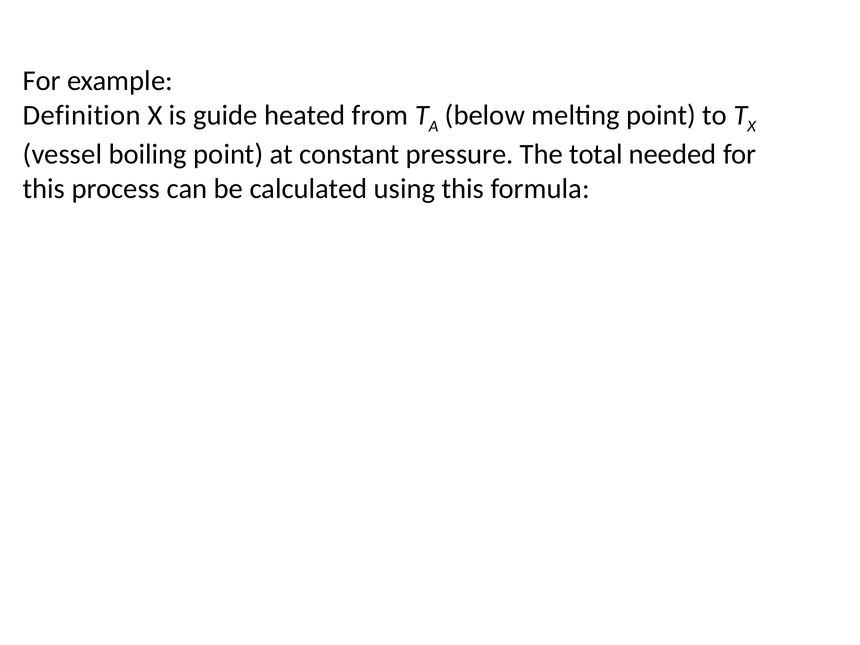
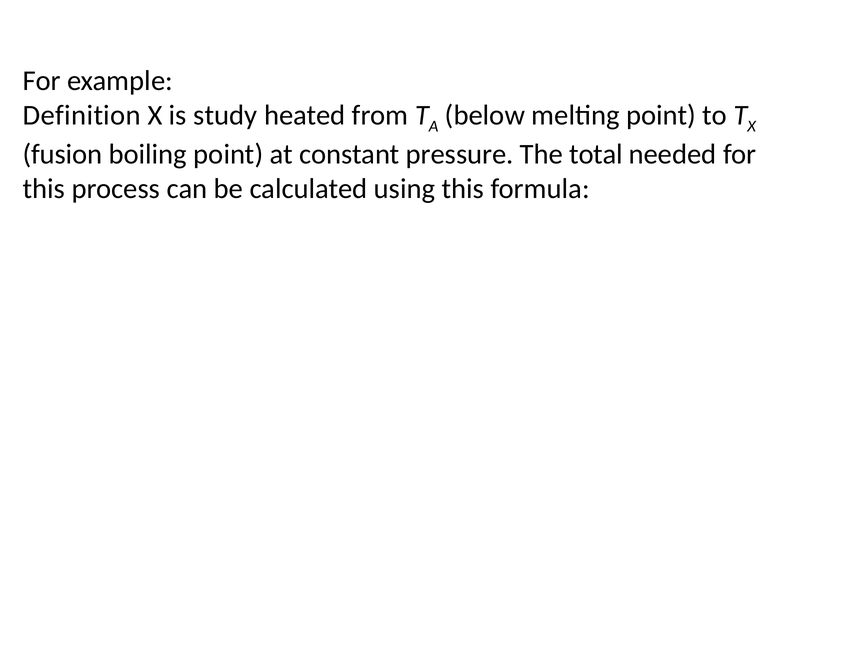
guide: guide -> study (225, 115)
vessel: vessel -> fusion (63, 154)
